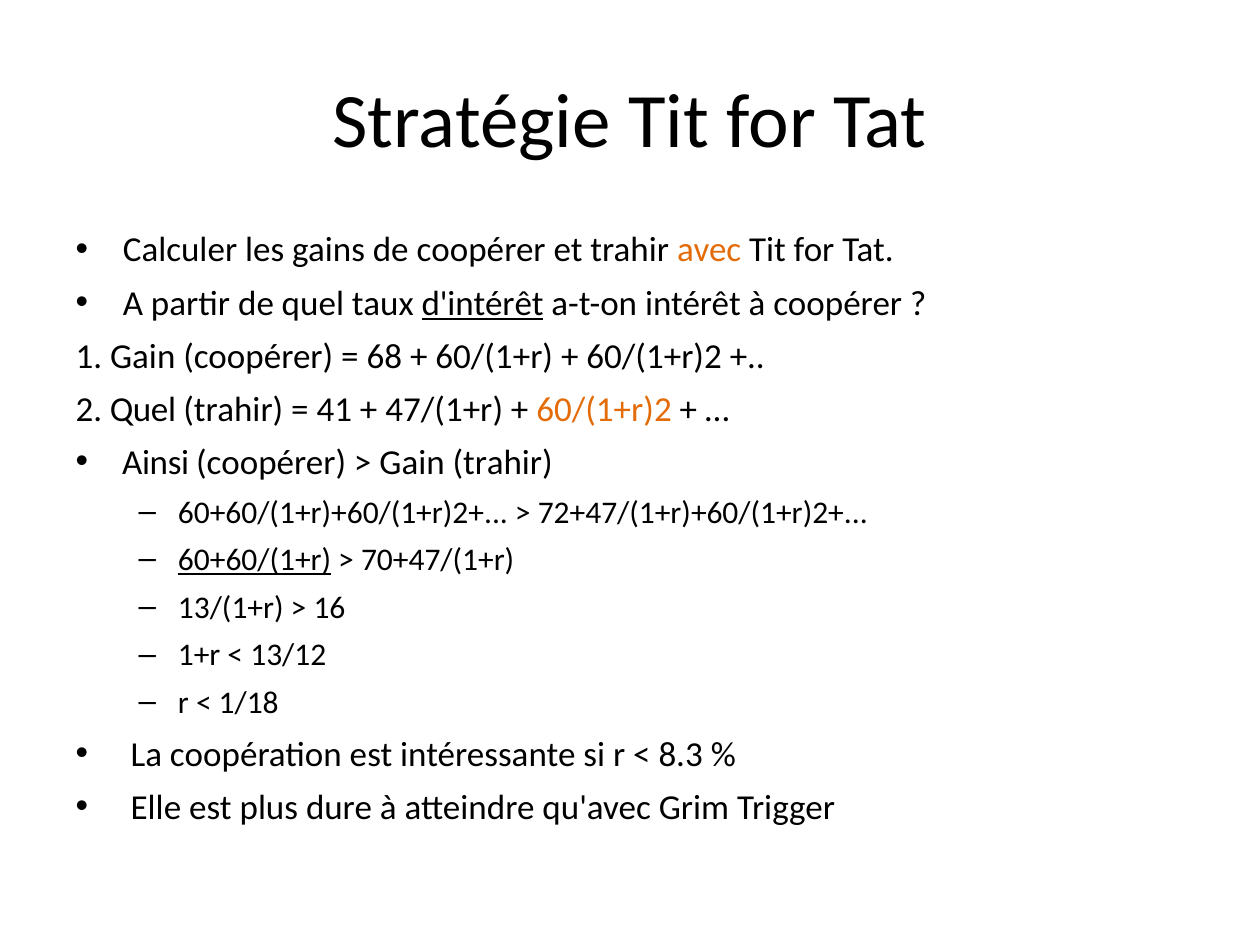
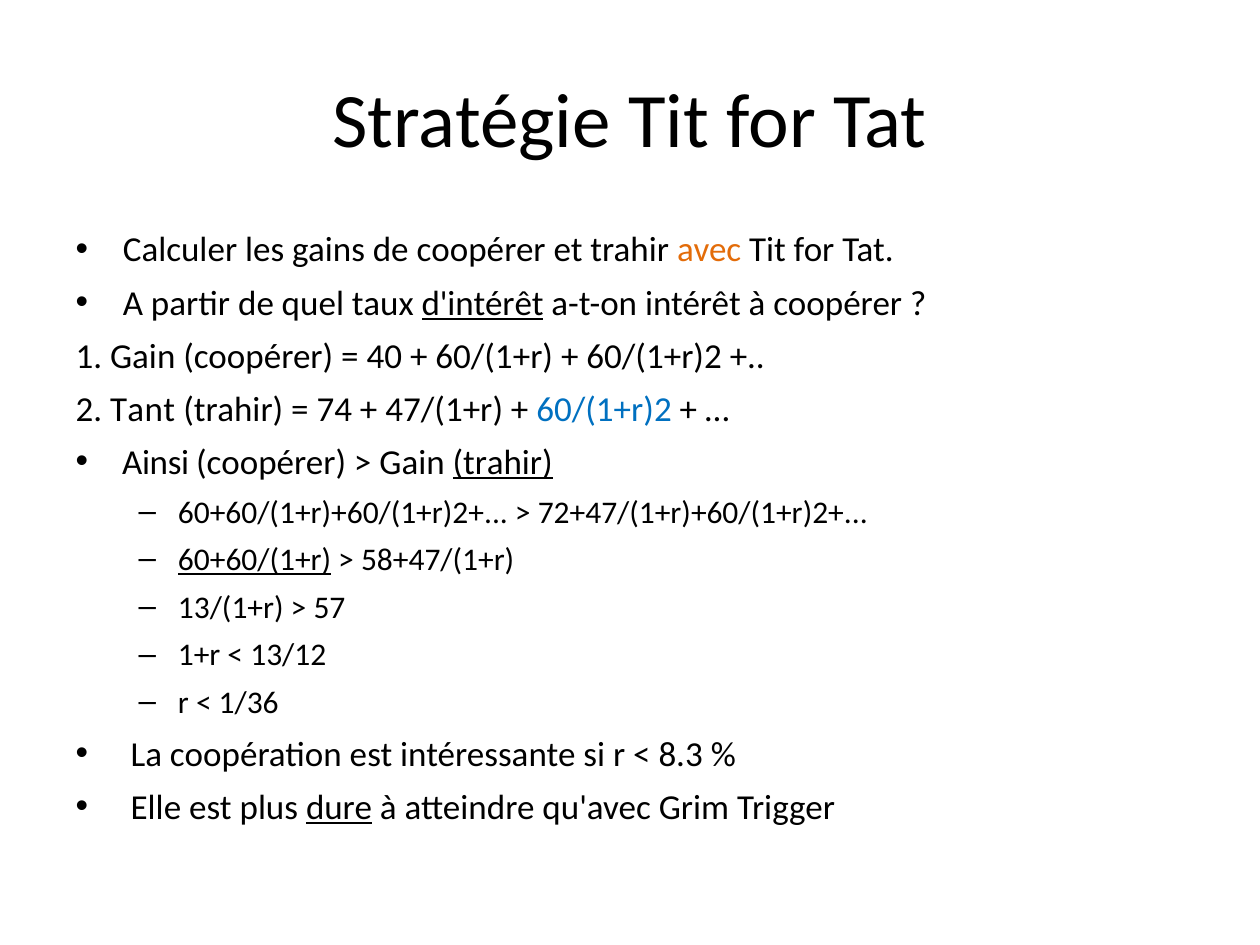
68: 68 -> 40 (384, 357)
2 Quel: Quel -> Tant (143, 410)
41: 41 -> 74 (334, 410)
60/(1+r)2 colour: orange -> blue (604, 410)
trahir underline: none -> present (503, 463)
70+47/(1+r: 70+47/(1+r -> 58+47/(1+r (438, 560)
16: 16 -> 57 (329, 608)
1/18: 1/18 -> 1/36 (249, 703)
dure underline: none -> present (339, 808)
